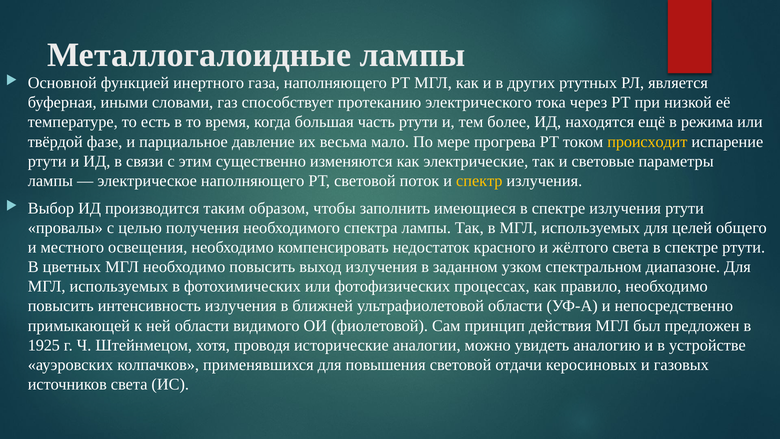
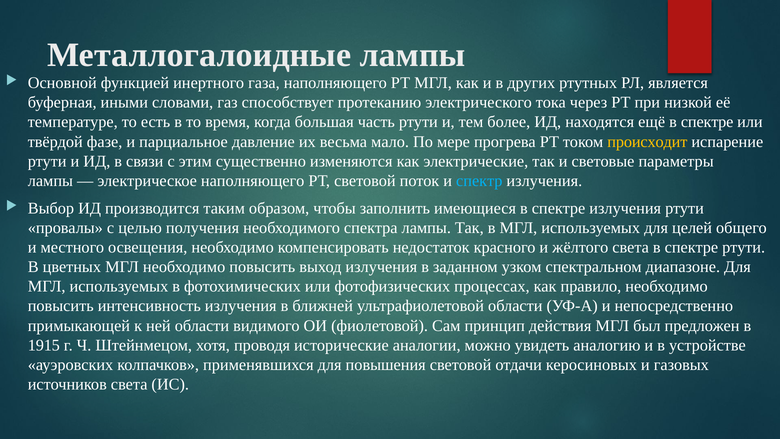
ещё в режима: режима -> спектре (707, 122)
спектр colour: yellow -> light blue (479, 181)
1925: 1925 -> 1915 (44, 345)
